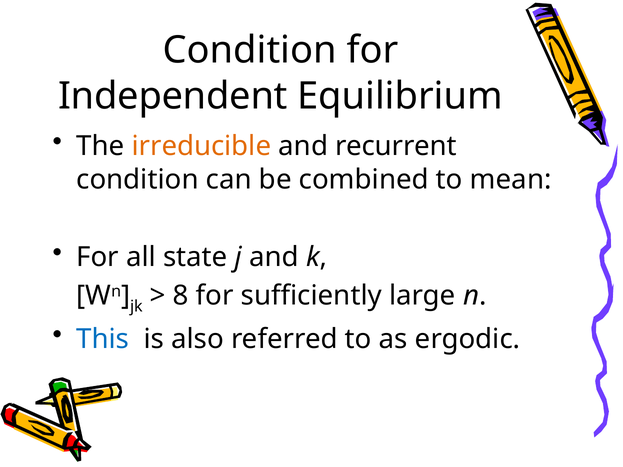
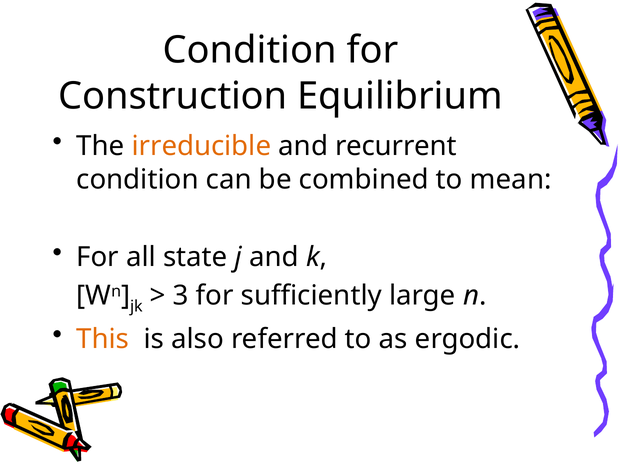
Independent: Independent -> Construction (173, 96)
8: 8 -> 3 (181, 296)
This colour: blue -> orange (103, 339)
